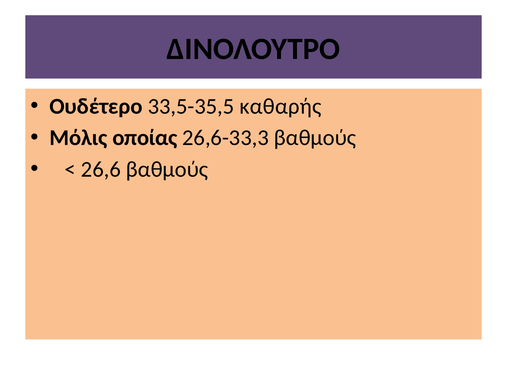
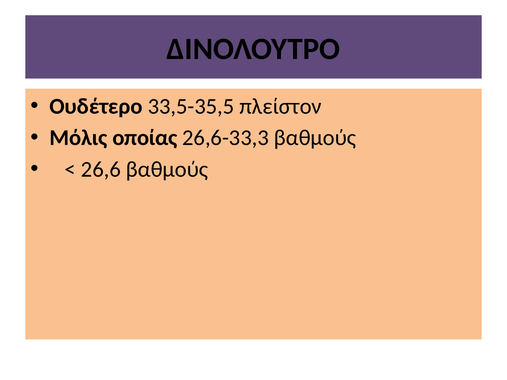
καθαρής: καθαρής -> πλείστον (281, 106)
